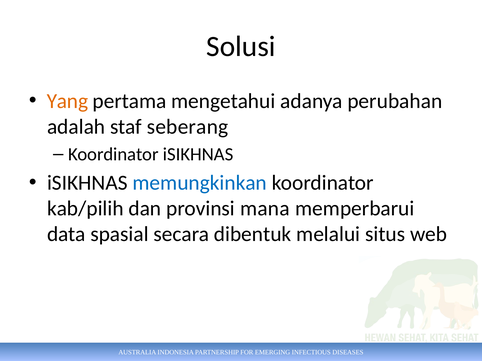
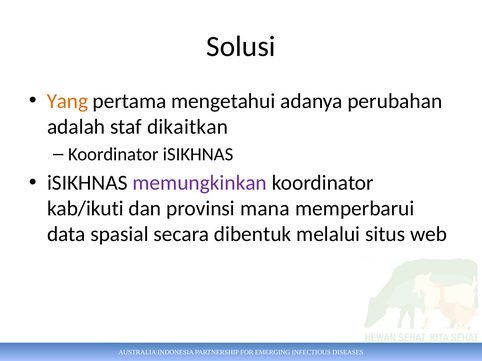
seberang: seberang -> dikaitkan (188, 127)
memungkinkan colour: blue -> purple (200, 183)
kab/pilih: kab/pilih -> kab/ikuti (85, 209)
